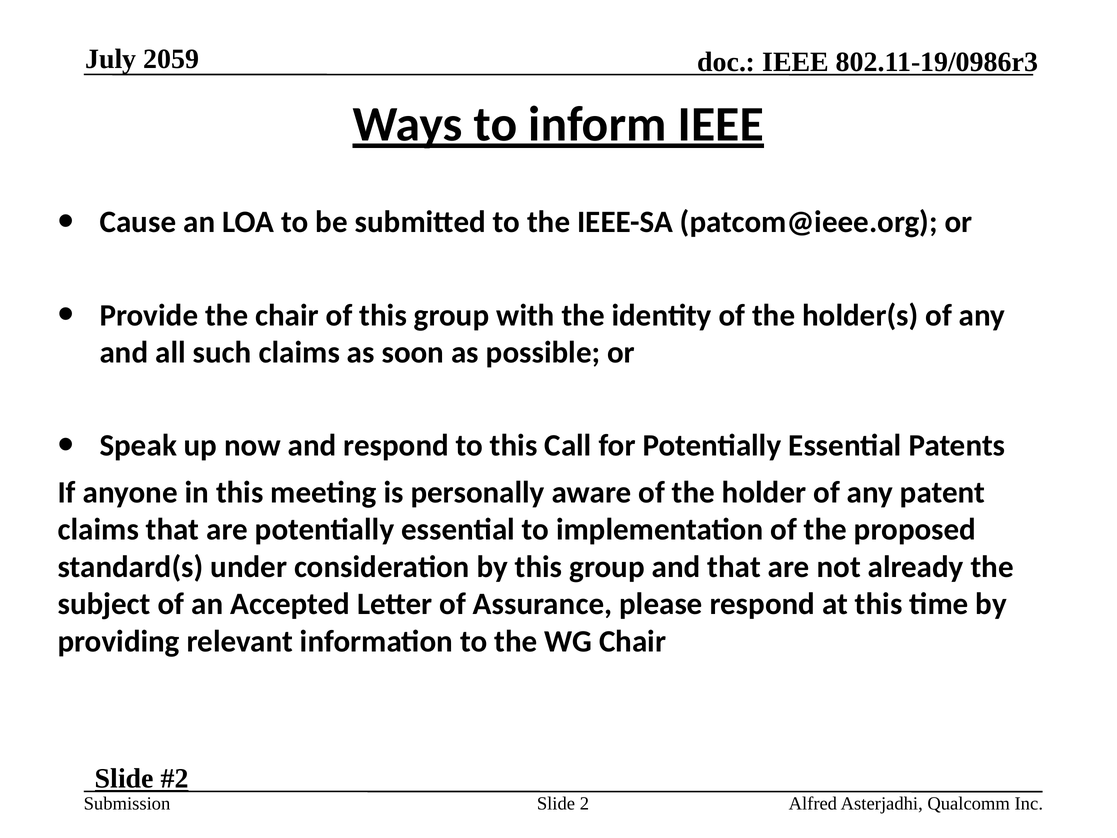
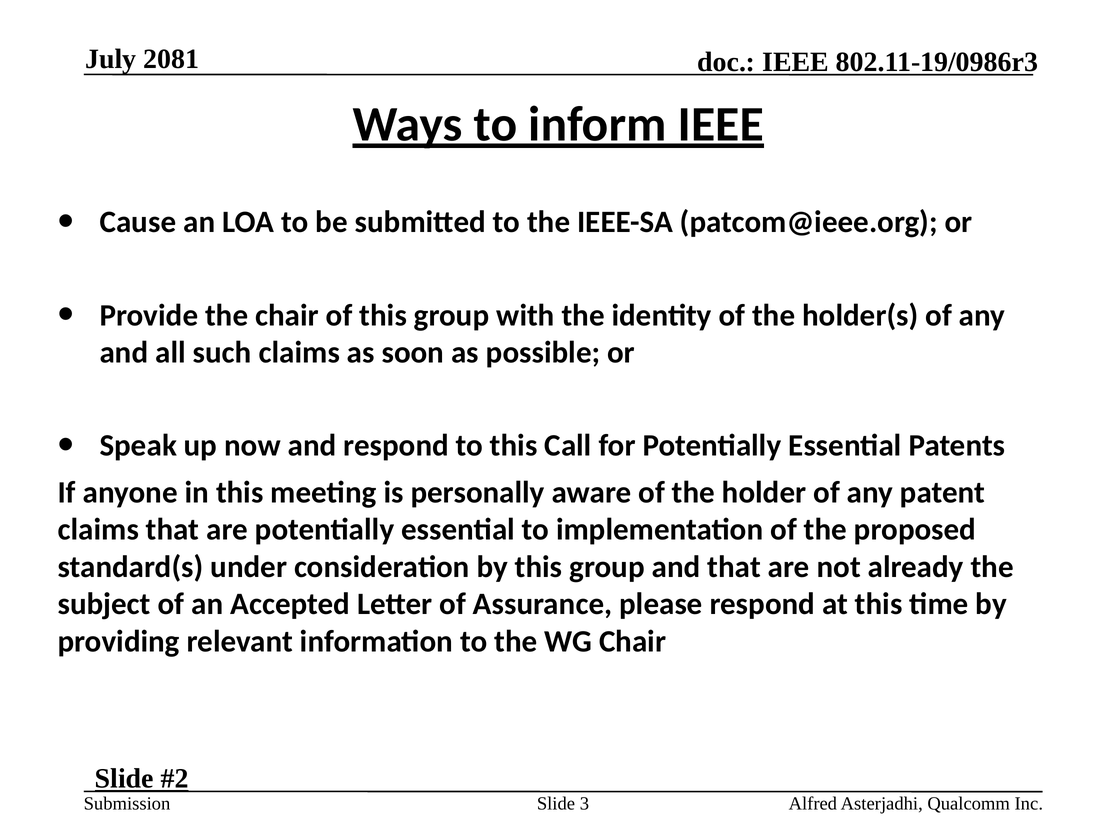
2059: 2059 -> 2081 (171, 59)
2: 2 -> 3 (584, 803)
